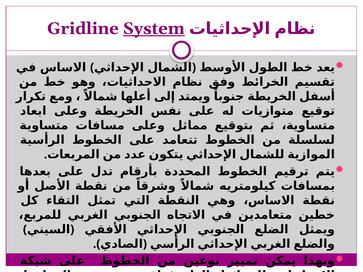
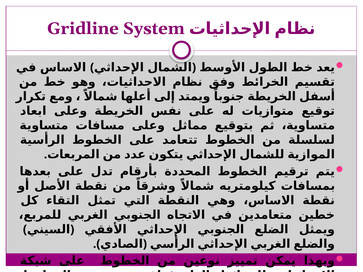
System underline: present -> none (154, 29)
